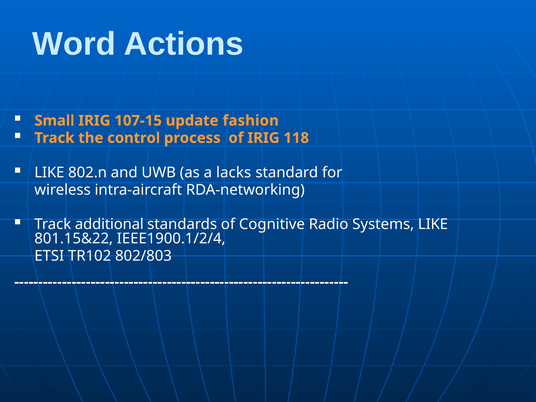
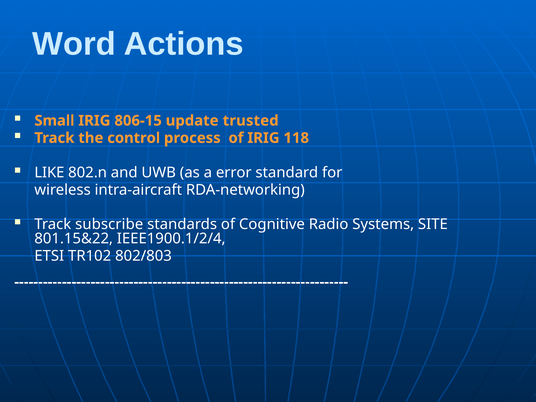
107-15: 107-15 -> 806-15 (138, 121)
fashion: fashion -> trusted (251, 121)
lacks: lacks -> error (234, 173)
additional: additional -> subscribe (109, 224)
Systems LIKE: LIKE -> SITE (433, 224)
